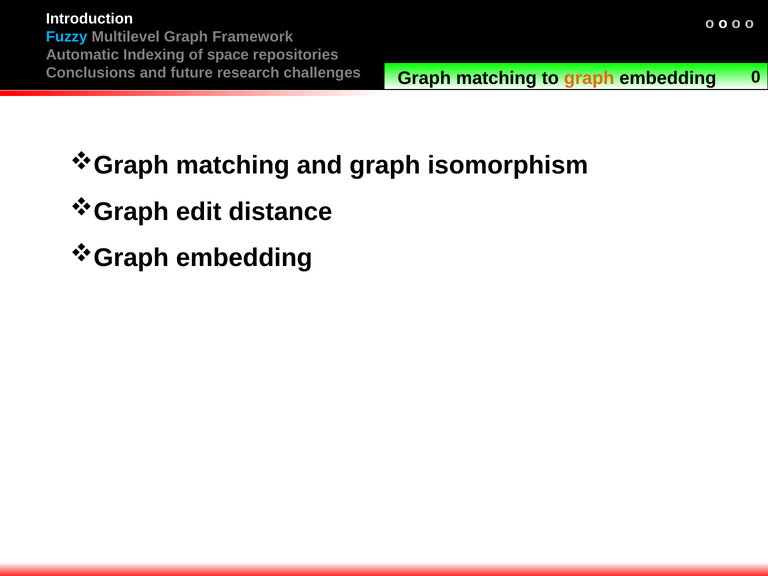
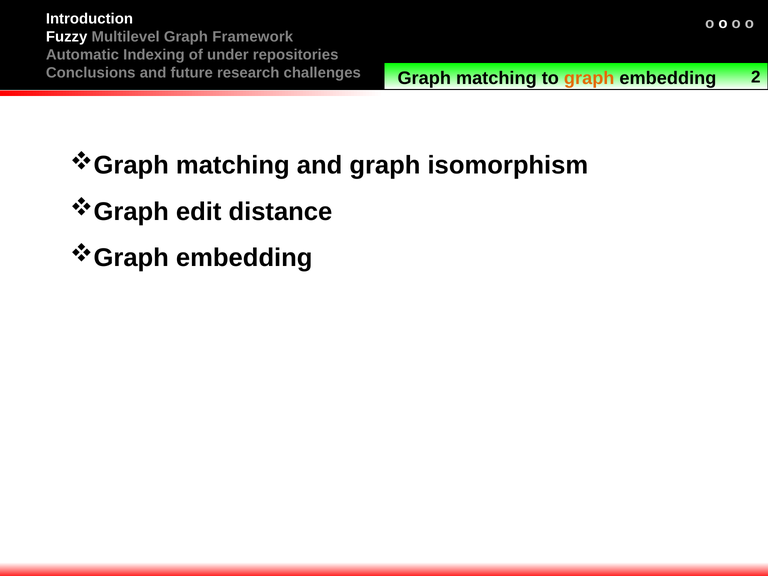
Fuzzy colour: light blue -> white (67, 37)
space: space -> under (228, 55)
0: 0 -> 2 (756, 77)
